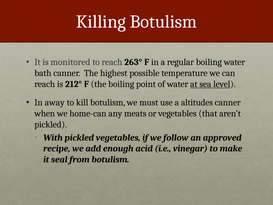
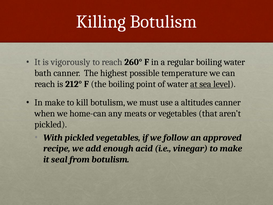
monitored: monitored -> vigorously (70, 62)
263°: 263° -> 260° (133, 62)
In away: away -> make (55, 102)
